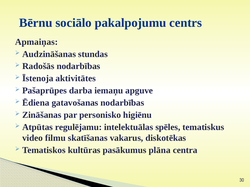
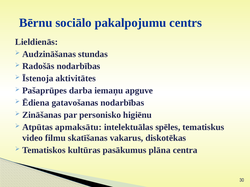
Apmaiņas: Apmaiņas -> Lieldienās (36, 42)
regulējamu: regulējamu -> apmaksātu (78, 127)
